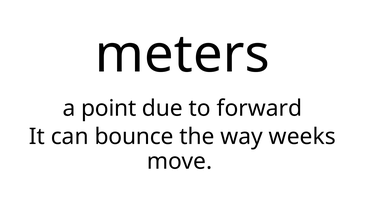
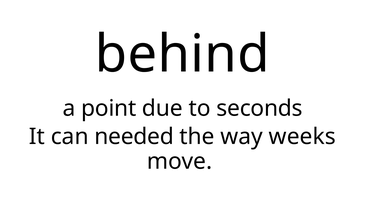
meters: meters -> behind (182, 54)
forward: forward -> seconds (260, 108)
bounce: bounce -> needed (134, 137)
